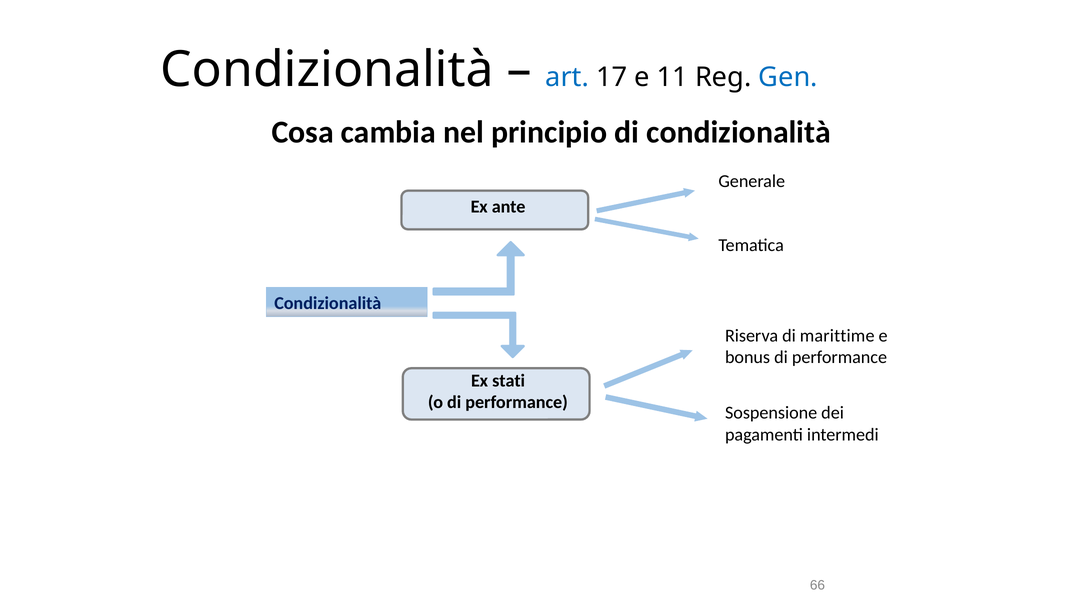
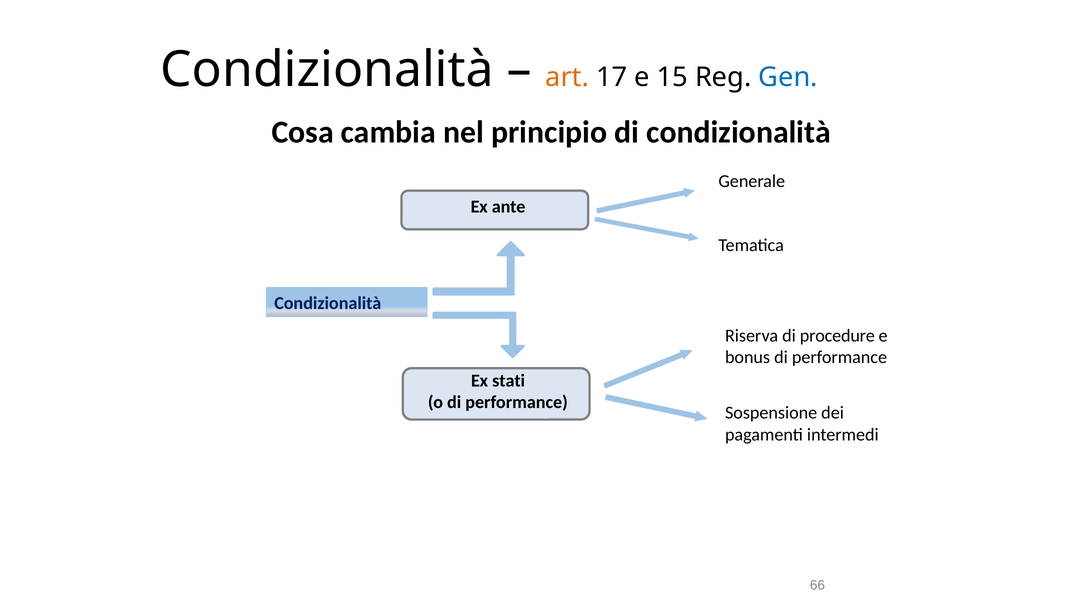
art colour: blue -> orange (567, 77)
11: 11 -> 15 (672, 77)
marittime: marittime -> procedure (837, 336)
